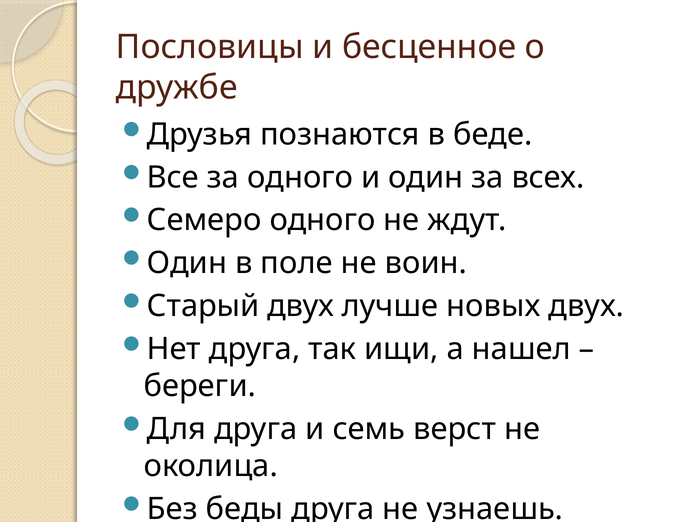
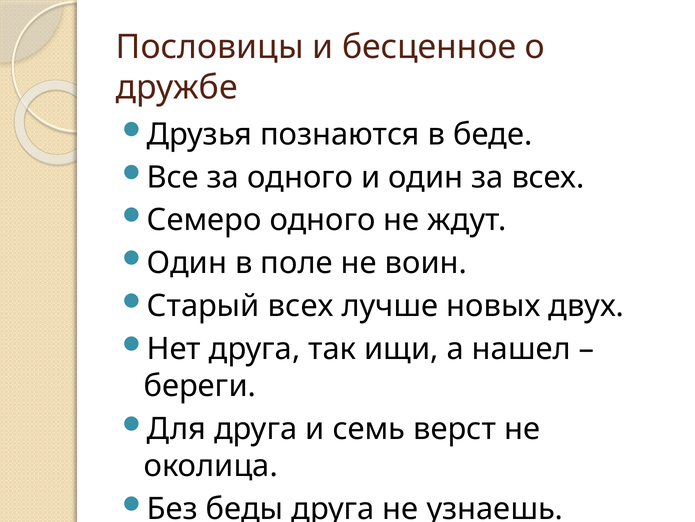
Старый двух: двух -> всех (301, 306)
